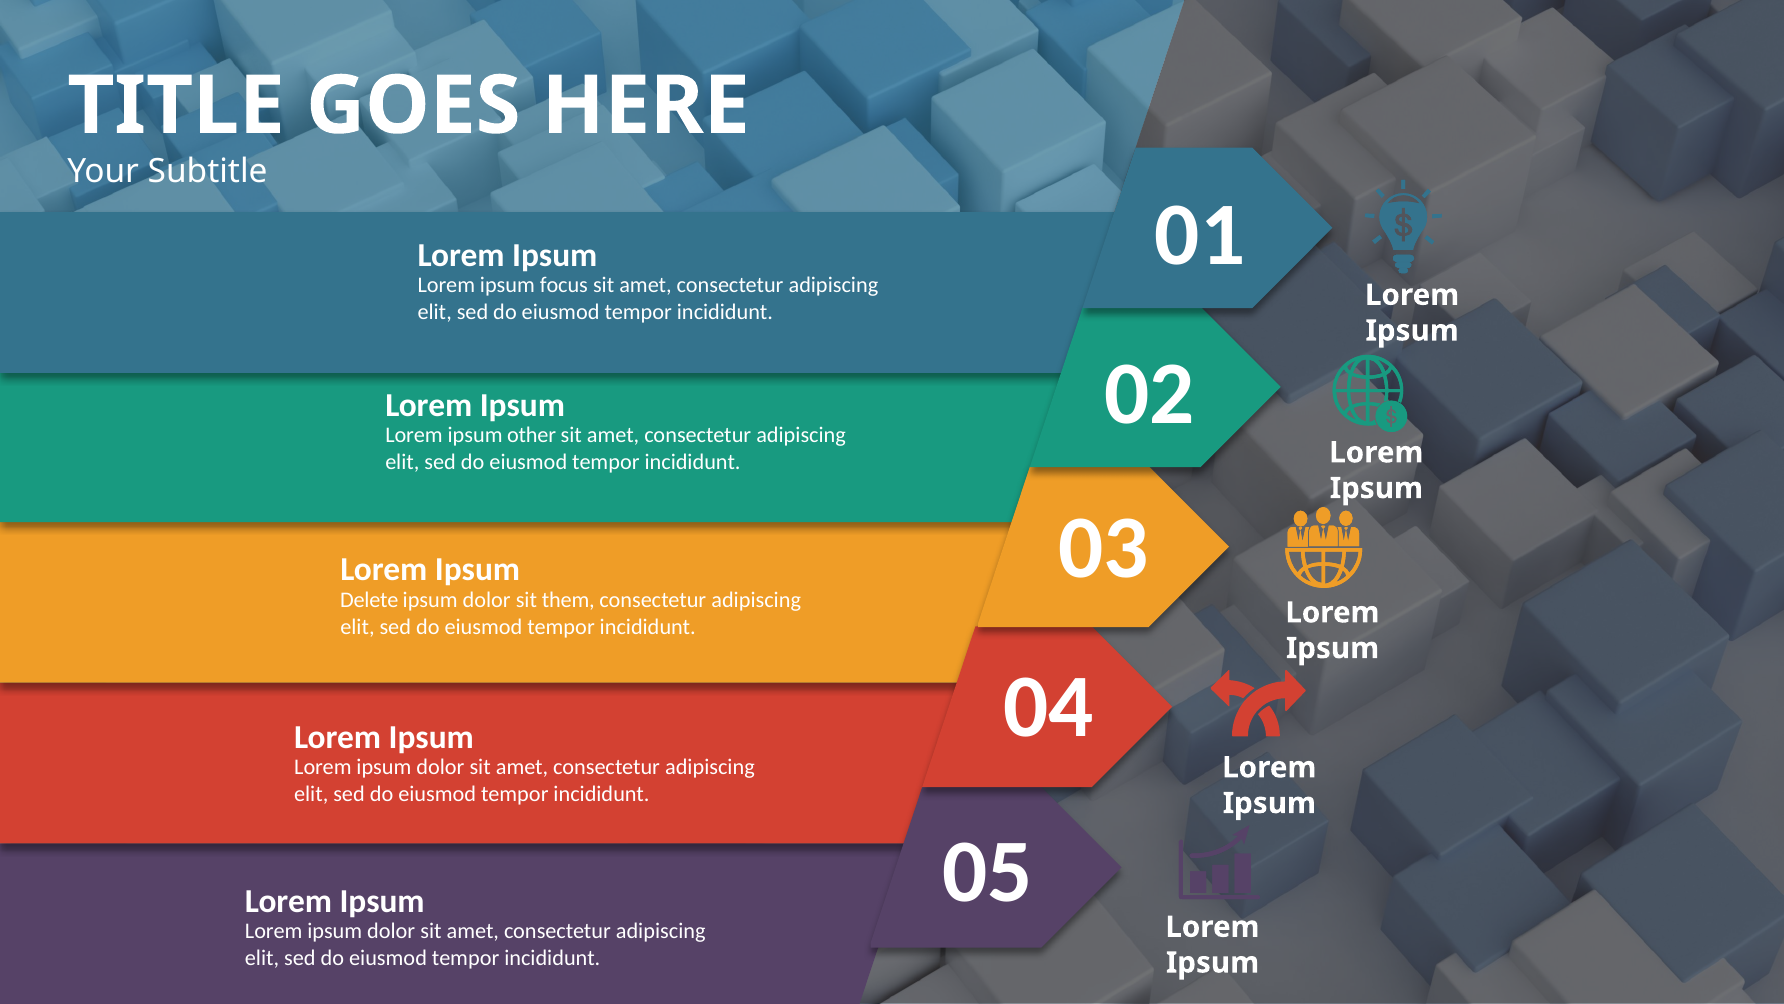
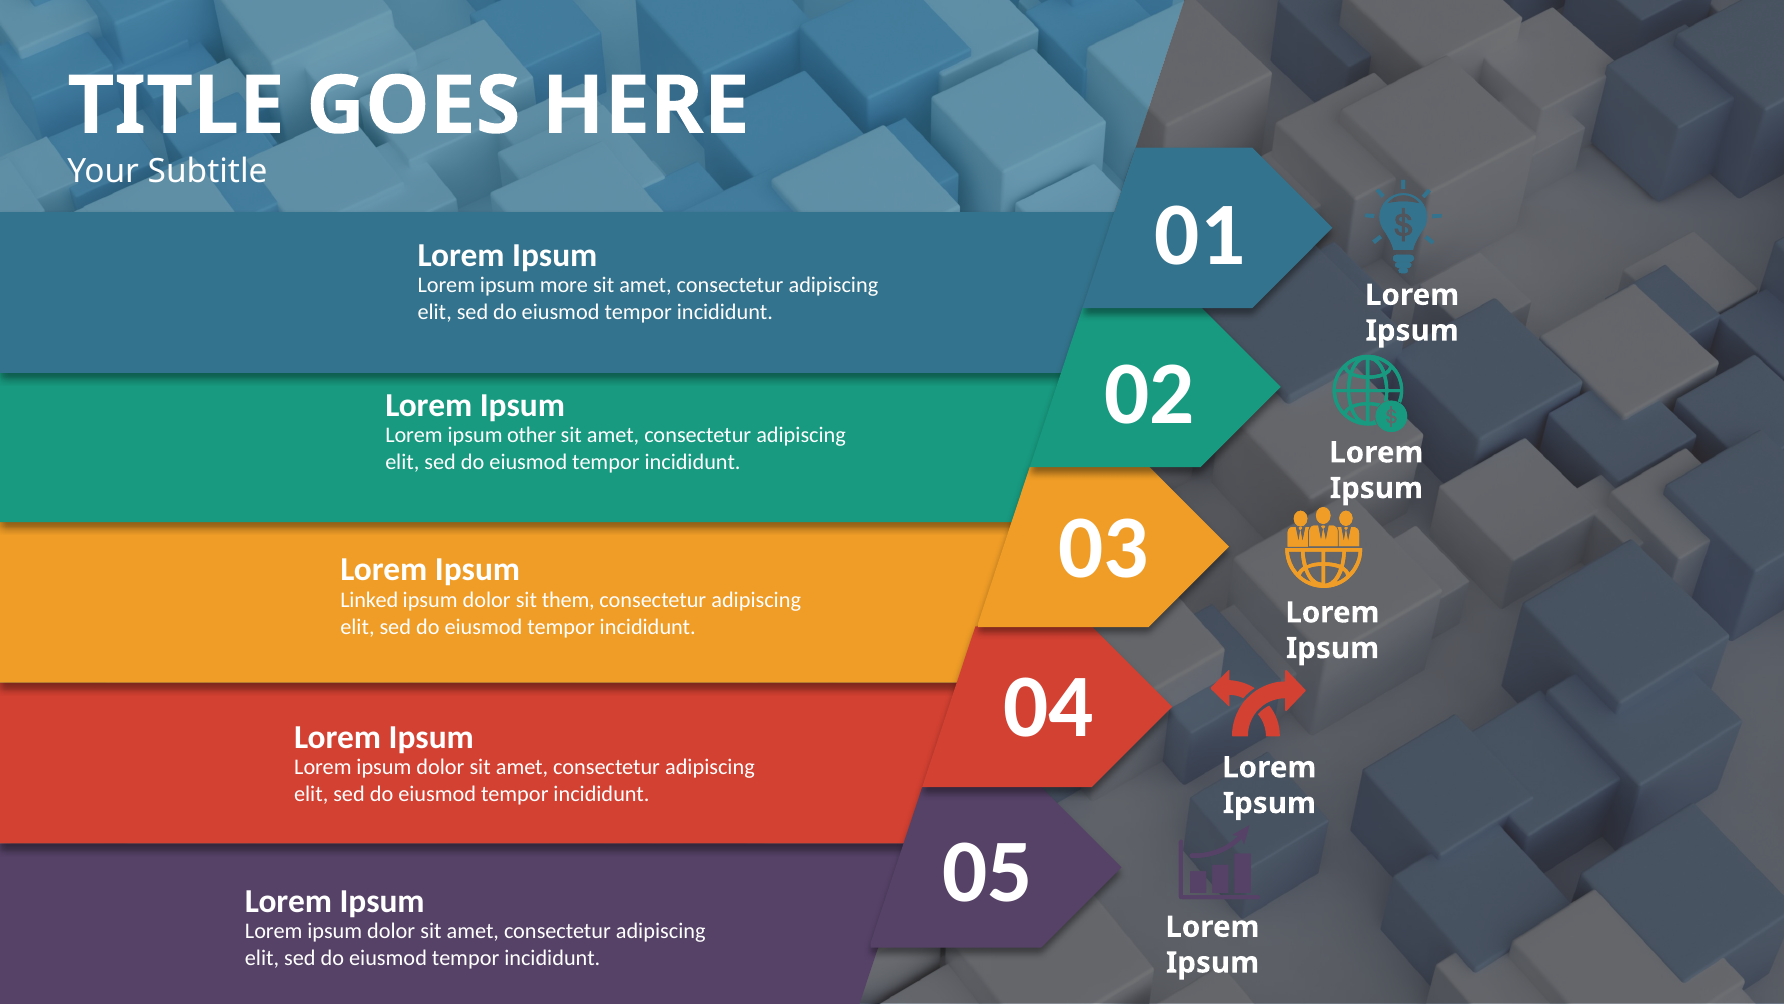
focus: focus -> more (564, 285)
Delete: Delete -> Linked (369, 600)
